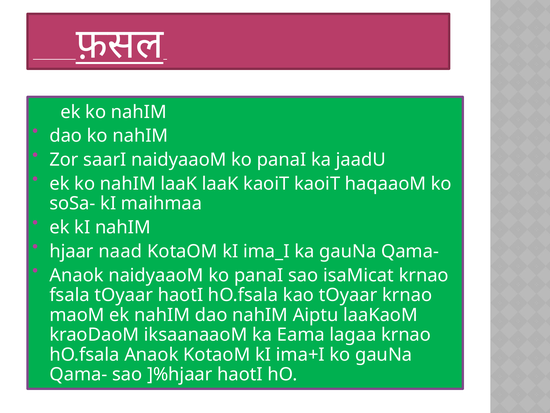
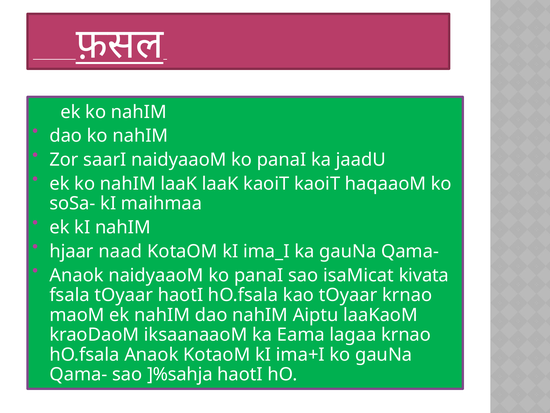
isaMicat krnao: krnao -> kivata (424, 275)
]%hjaar: ]%hjaar -> ]%sahja (180, 374)
